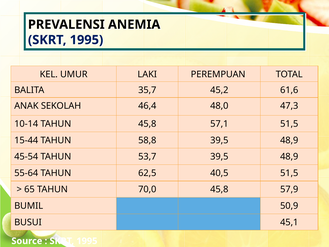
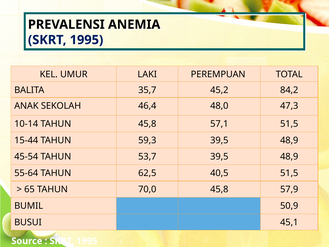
61,6: 61,6 -> 84,2 (289, 90)
58,8: 58,8 -> 59,3 (147, 140)
